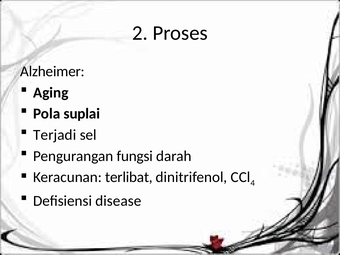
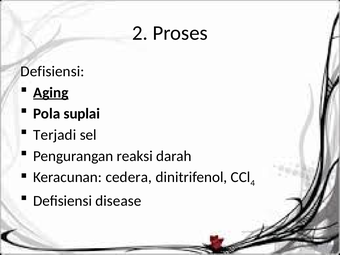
Alzheimer: Alzheimer -> Defisiensi (52, 71)
Aging underline: none -> present (51, 93)
fungsi: fungsi -> reaksi (135, 156)
terlibat: terlibat -> cedera (129, 177)
